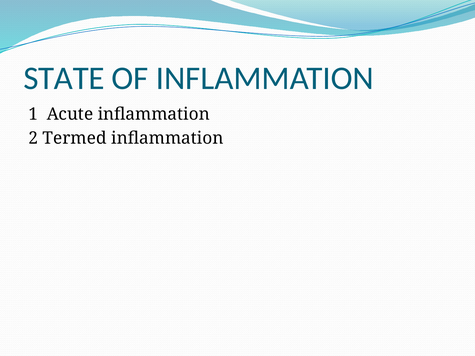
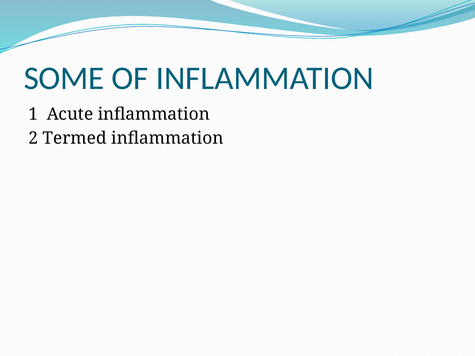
STATE: STATE -> SOME (64, 78)
